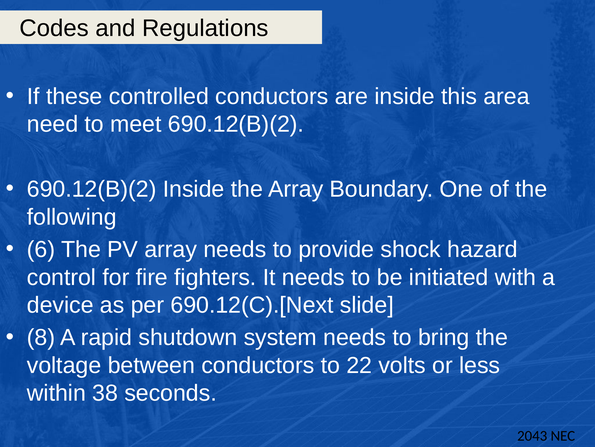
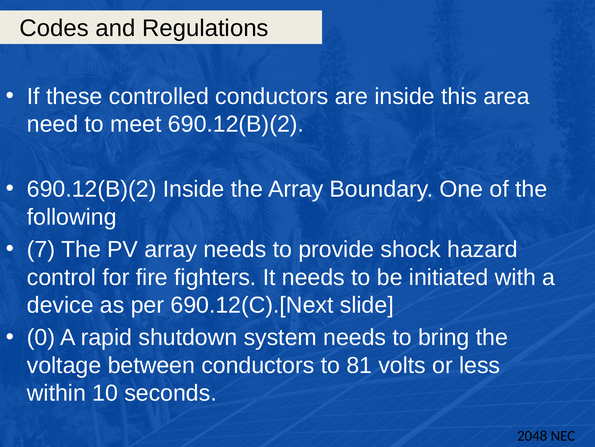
6: 6 -> 7 (41, 249)
8: 8 -> 0 (41, 337)
22: 22 -> 81 (359, 365)
38: 38 -> 10 (105, 393)
2043: 2043 -> 2048 (532, 435)
